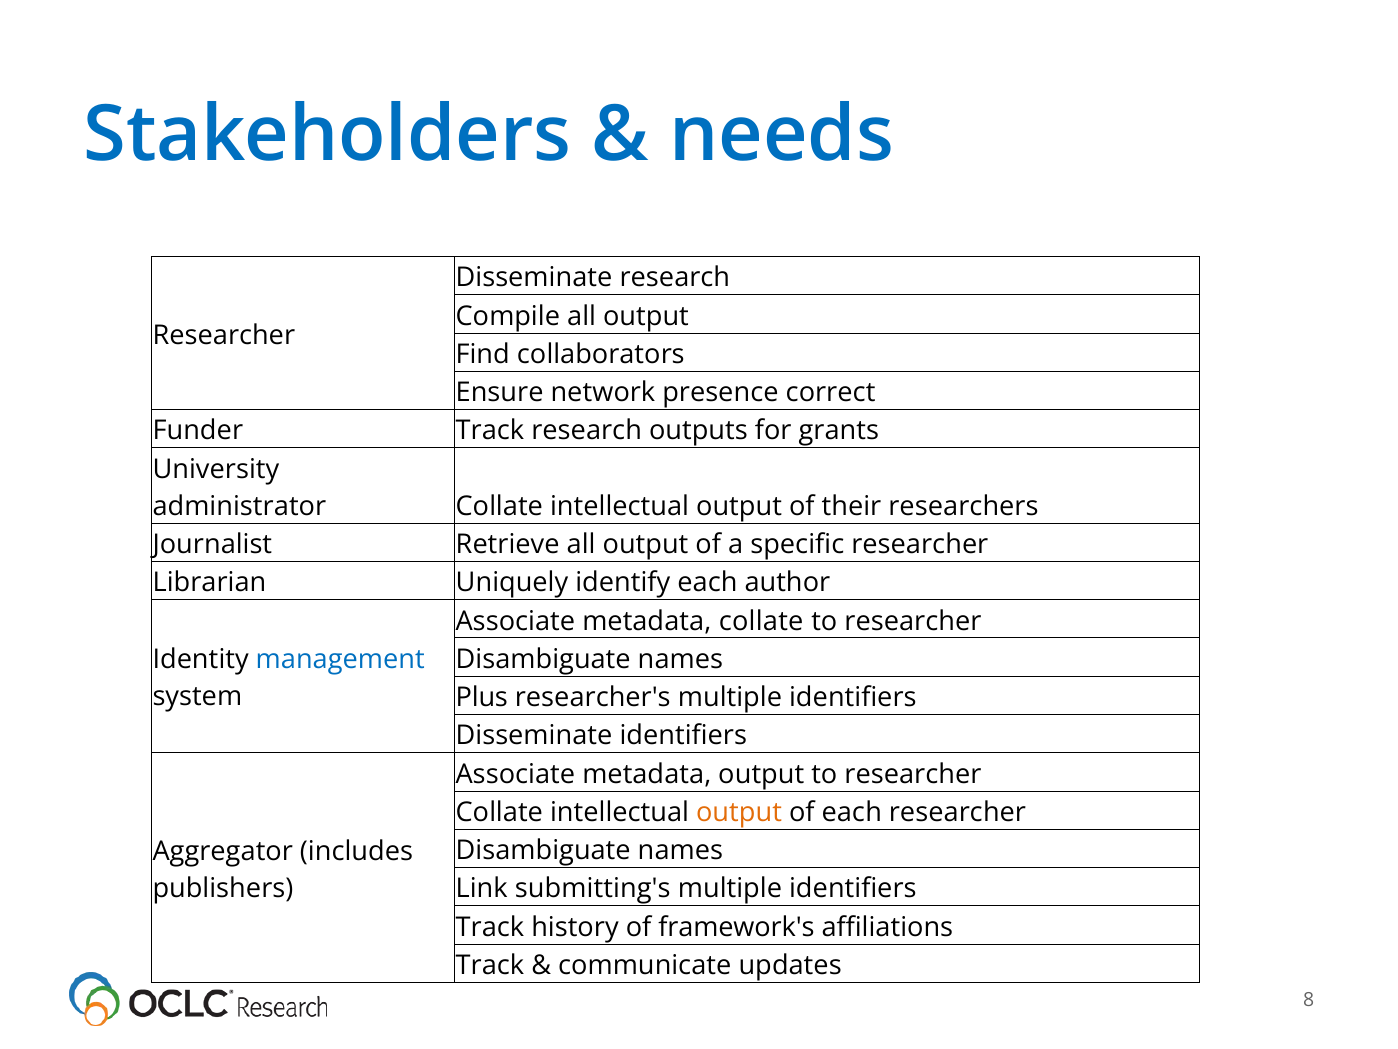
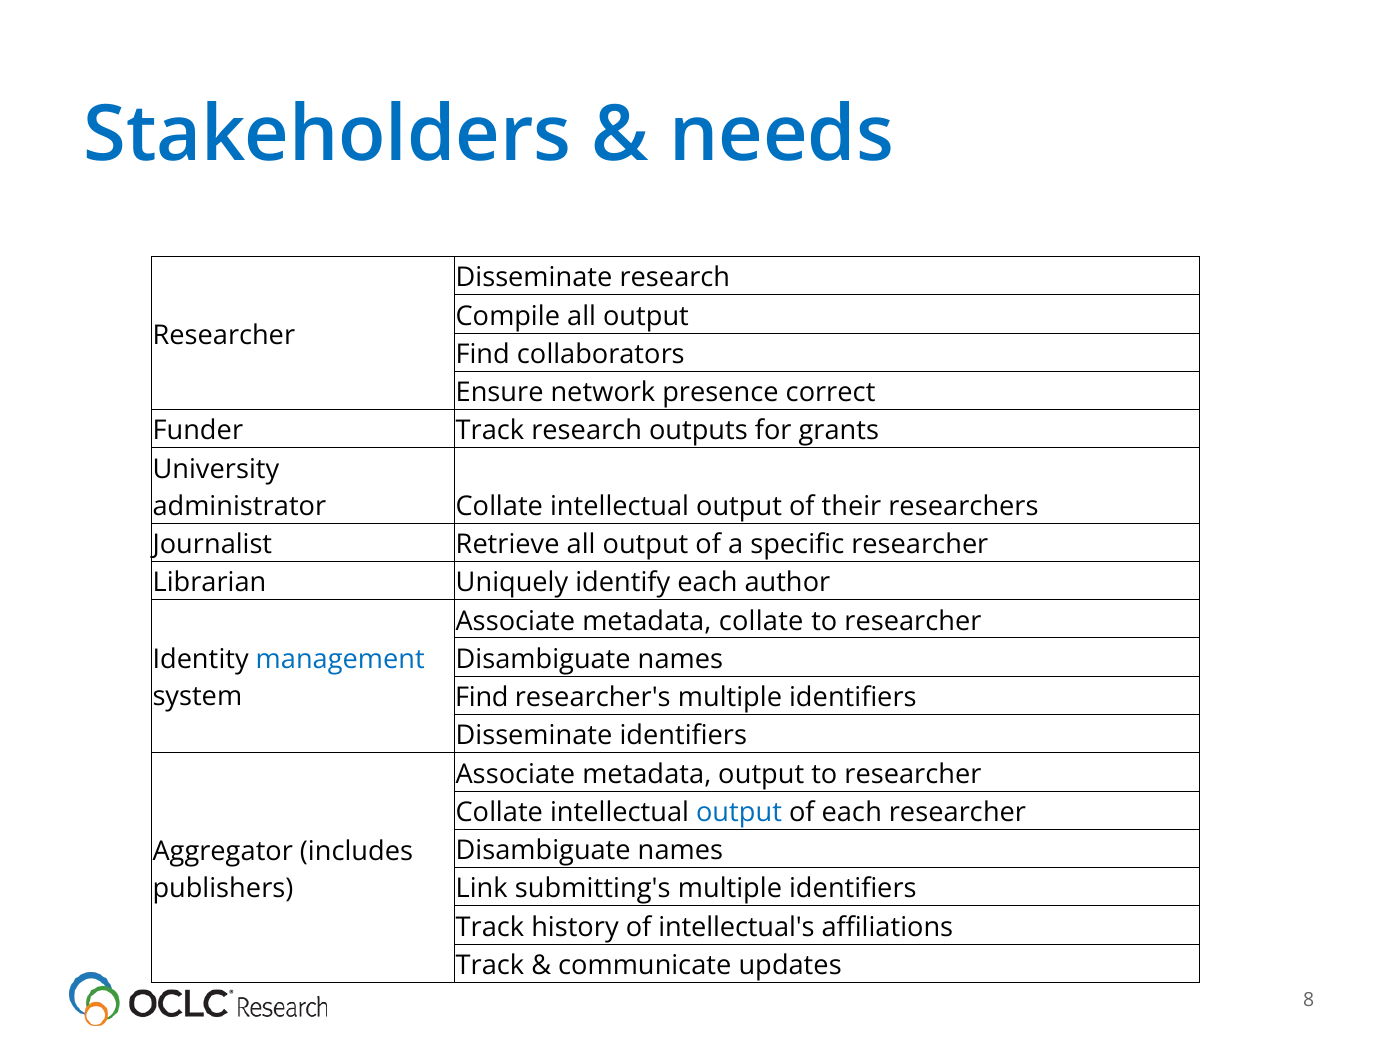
Plus: Plus -> Find (482, 697)
output colour: orange -> blue (739, 812)
framework's: framework's -> intellectual's (736, 927)
